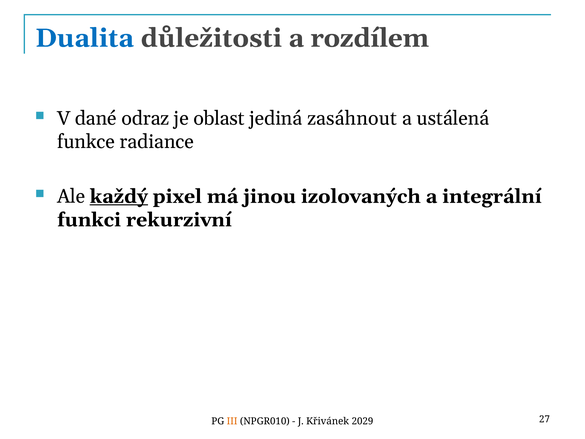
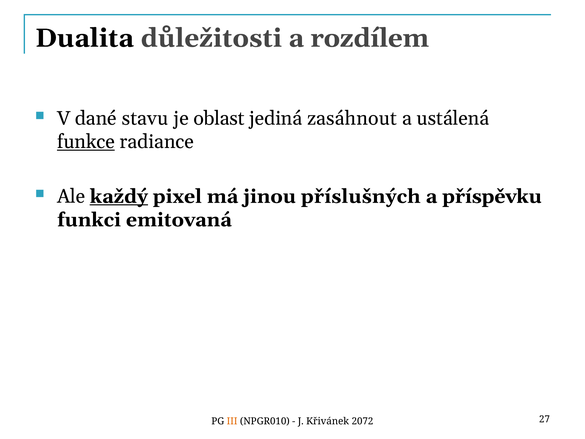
Dualita colour: blue -> black (84, 38)
odraz: odraz -> stavu (145, 118)
funkce underline: none -> present (86, 142)
izolovaných: izolovaných -> příslušných (361, 196)
integrální: integrální -> příspěvku (492, 196)
rekurzivní: rekurzivní -> emitovaná (179, 220)
2029: 2029 -> 2072 (362, 421)
